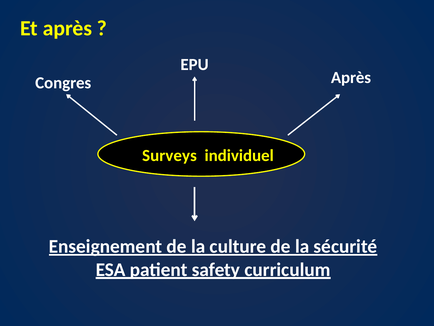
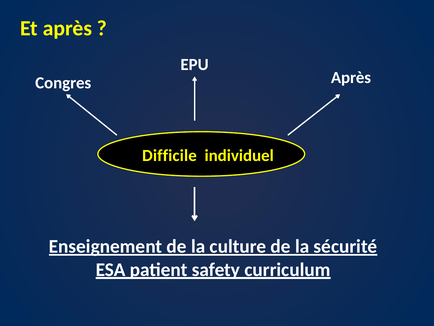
Surveys: Surveys -> Difficile (169, 155)
